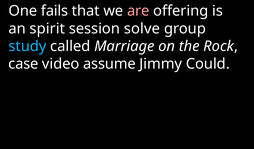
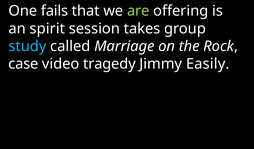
are colour: pink -> light green (138, 11)
solve: solve -> takes (142, 29)
assume: assume -> tragedy (109, 64)
Could: Could -> Easily (208, 64)
